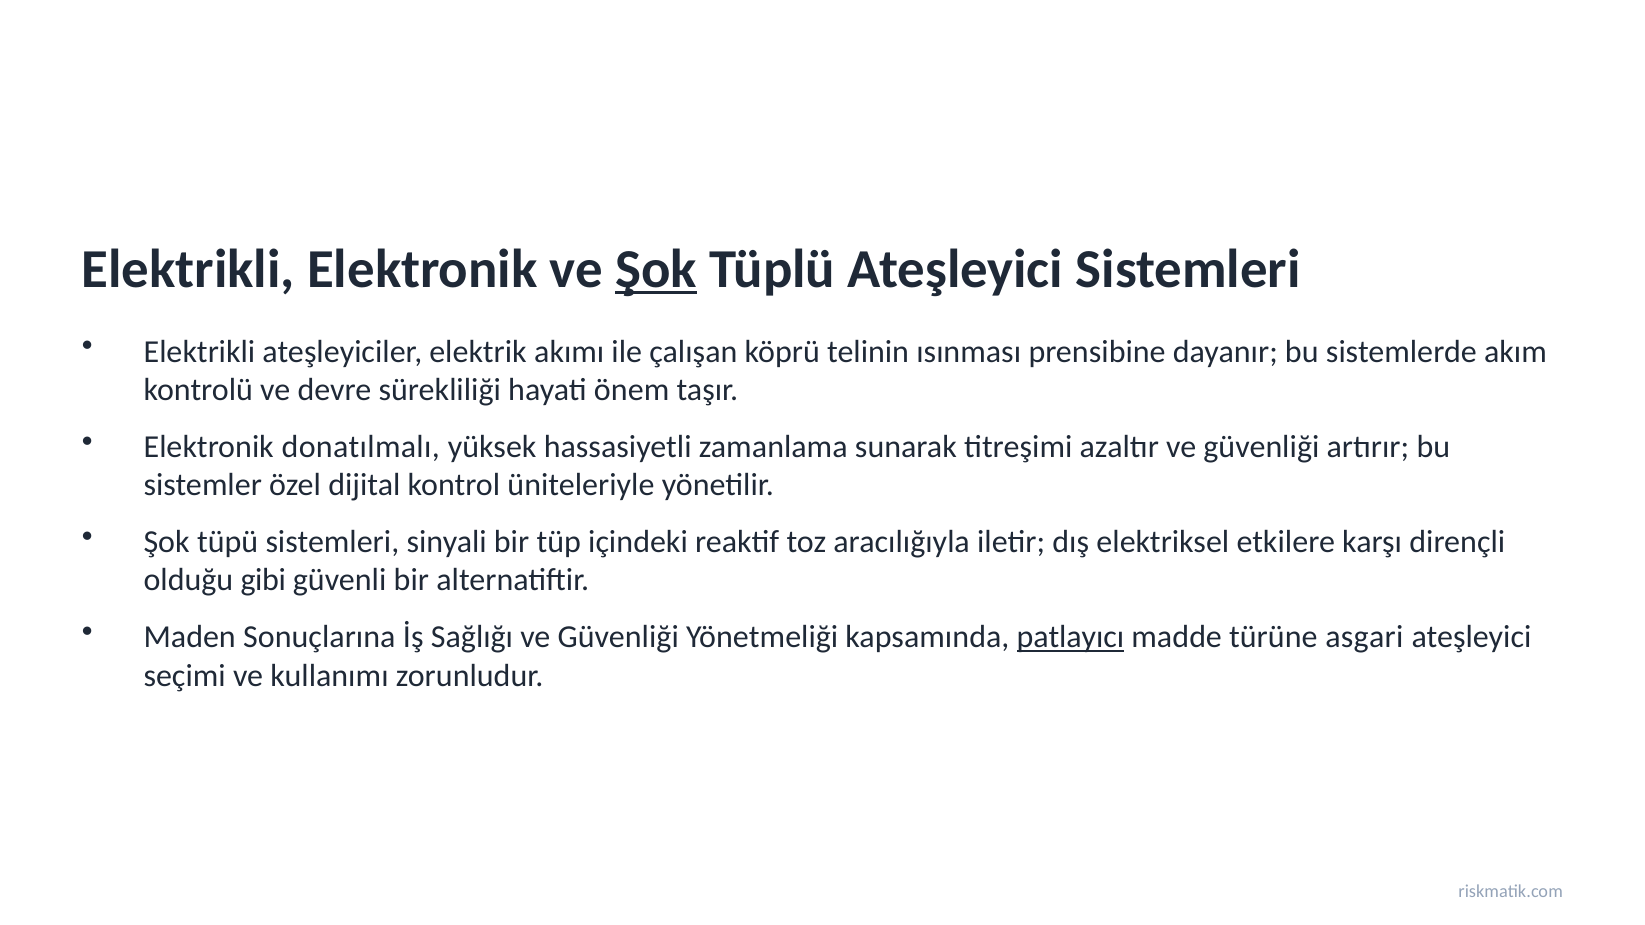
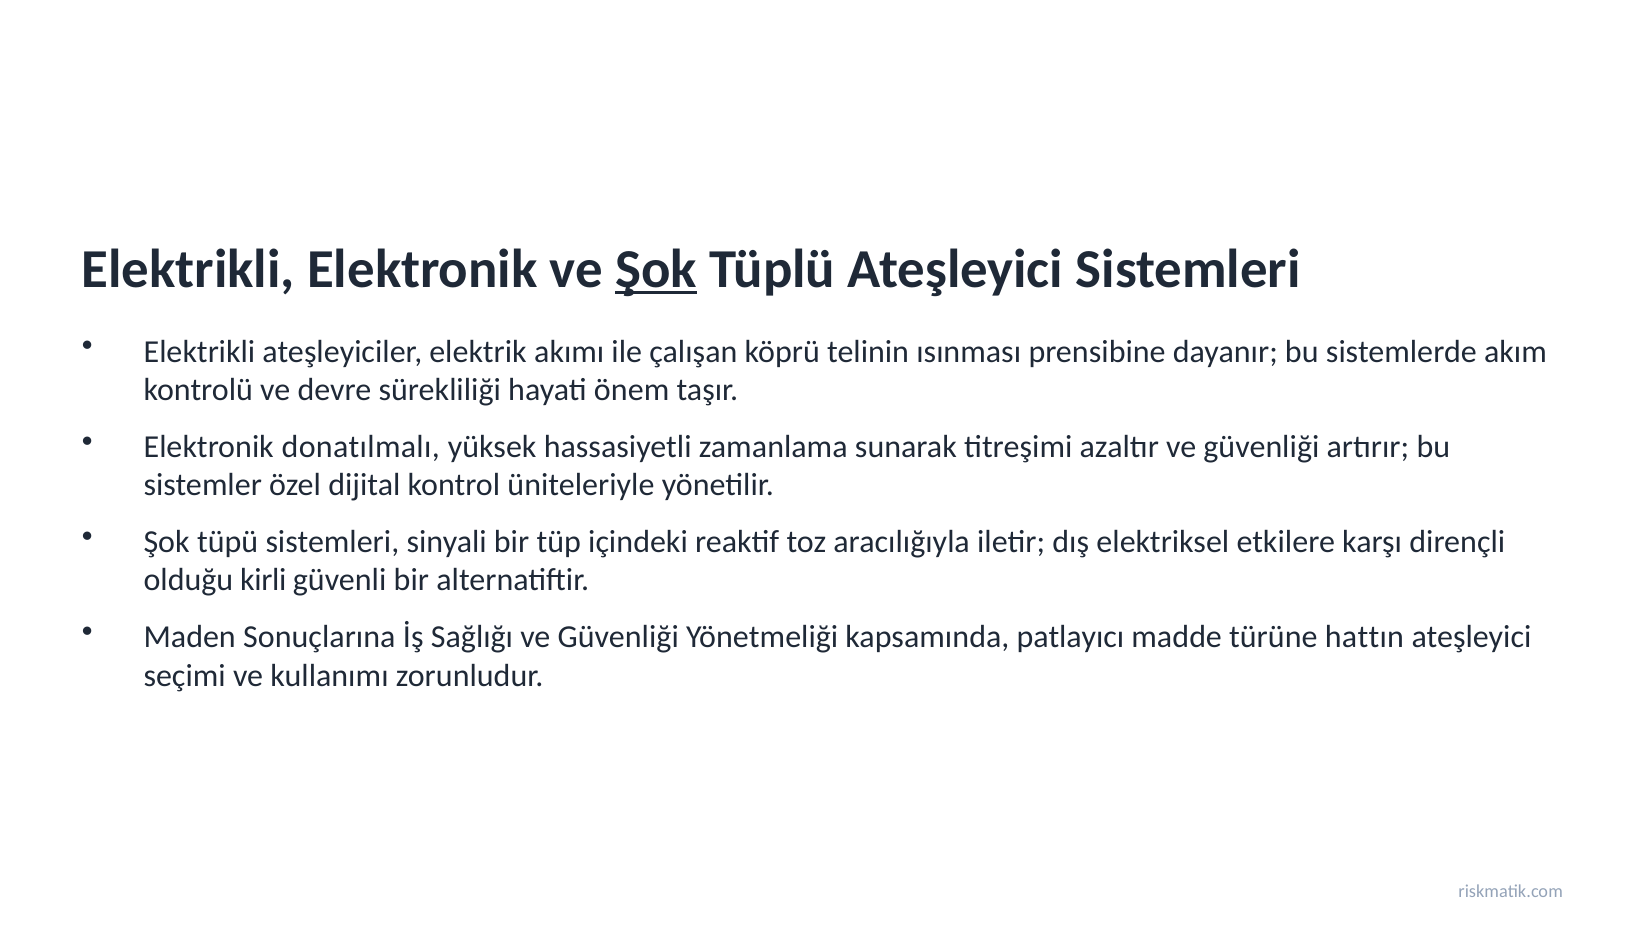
gibi: gibi -> kirli (263, 581)
patlayıcı underline: present -> none (1070, 637)
asgari: asgari -> hattın (1364, 637)
